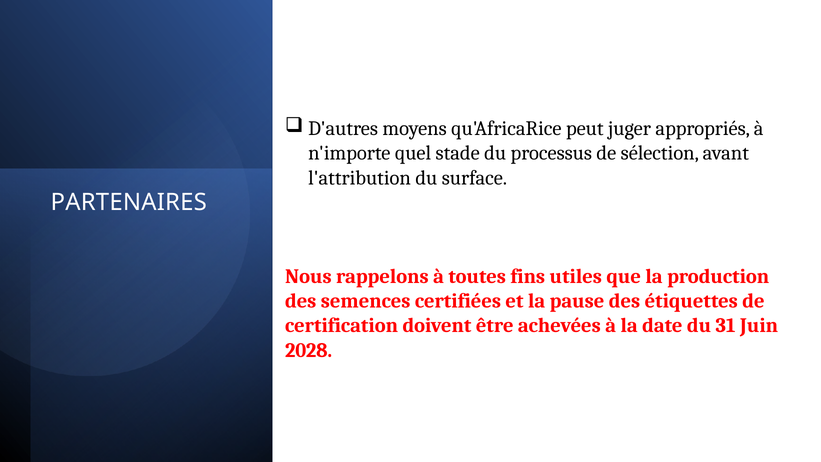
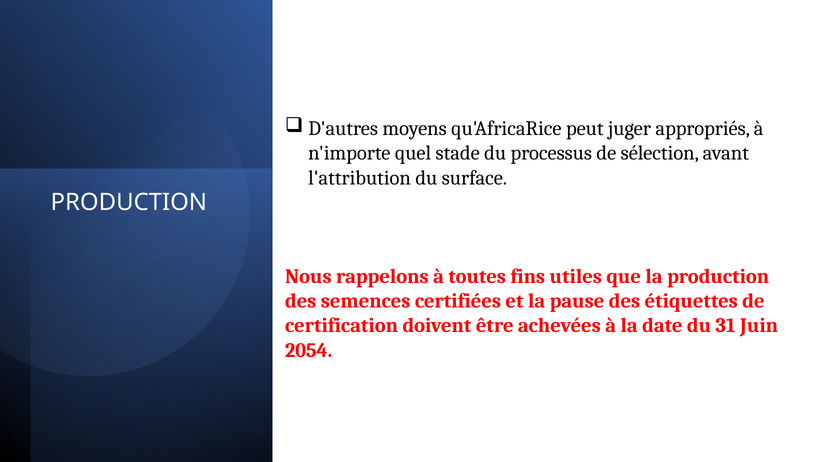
PARTENAIRES: PARTENAIRES -> PRODUCTION (129, 202)
2028: 2028 -> 2054 (309, 350)
